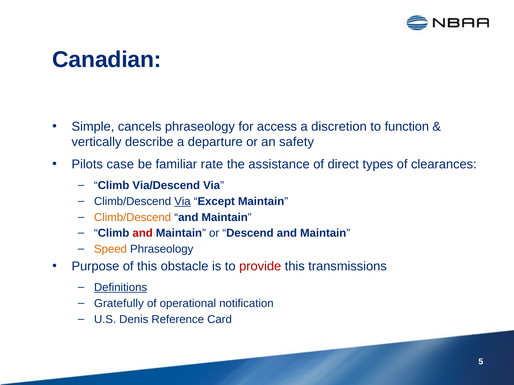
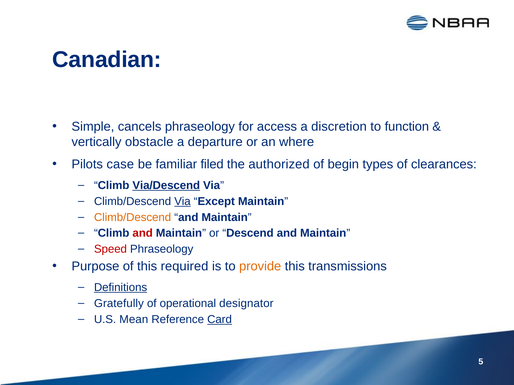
describe: describe -> obstacle (149, 142)
safety: safety -> where (297, 142)
rate: rate -> filed (212, 165)
assistance: assistance -> authorized (279, 165)
direct: direct -> begin (343, 165)
Via/Descend underline: none -> present (166, 186)
Speed colour: orange -> red (110, 250)
obstacle: obstacle -> required (185, 267)
provide colour: red -> orange (260, 267)
notification: notification -> designator (246, 304)
Denis: Denis -> Mean (134, 320)
Card underline: none -> present (220, 320)
